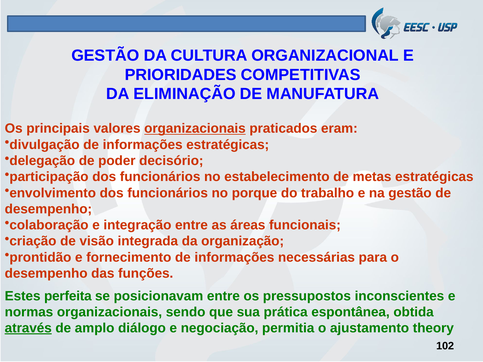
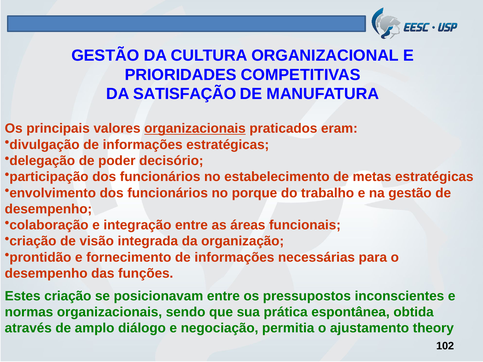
ELIMINAÇÃO: ELIMINAÇÃO -> SATISFAÇÃO (185, 94)
Estes perfeita: perfeita -> criação (68, 296)
através underline: present -> none (28, 328)
